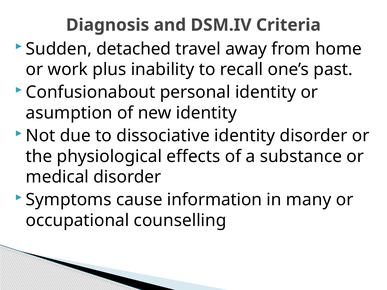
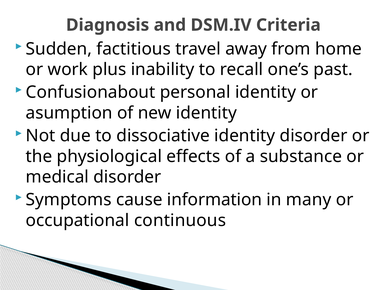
detached: detached -> factitious (134, 49)
counselling: counselling -> continuous (180, 221)
